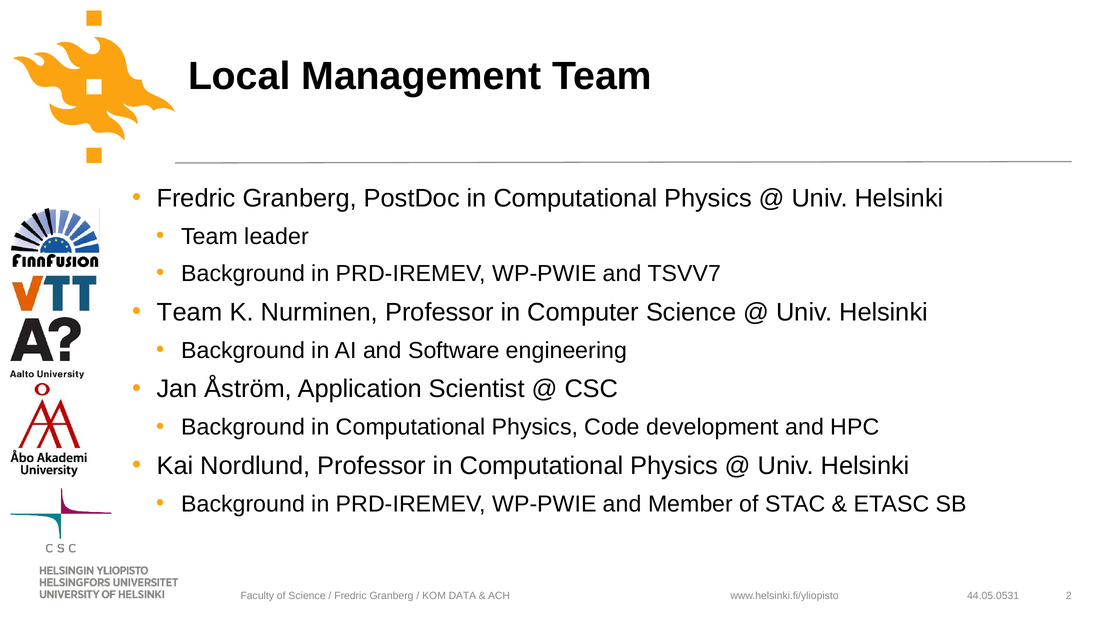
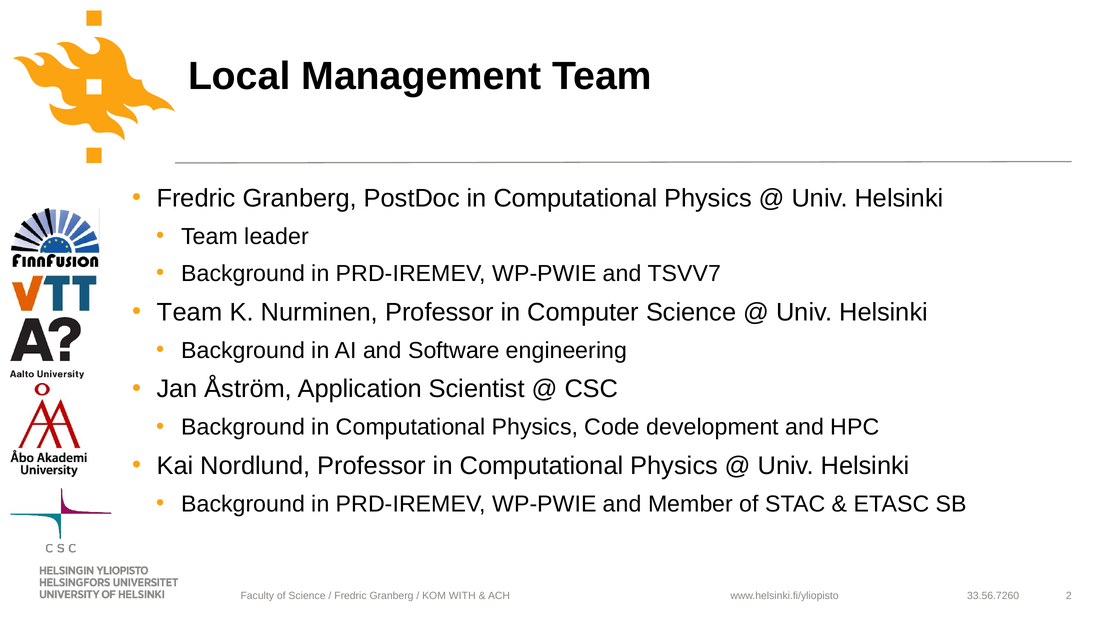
DATA: DATA -> WITH (462, 596)
44.05.0531: 44.05.0531 -> 33.56.7260 (993, 596)
